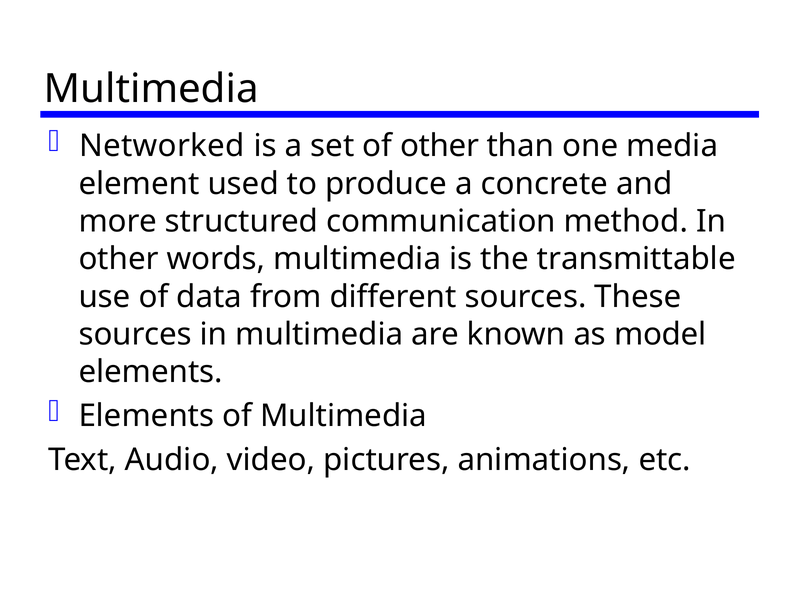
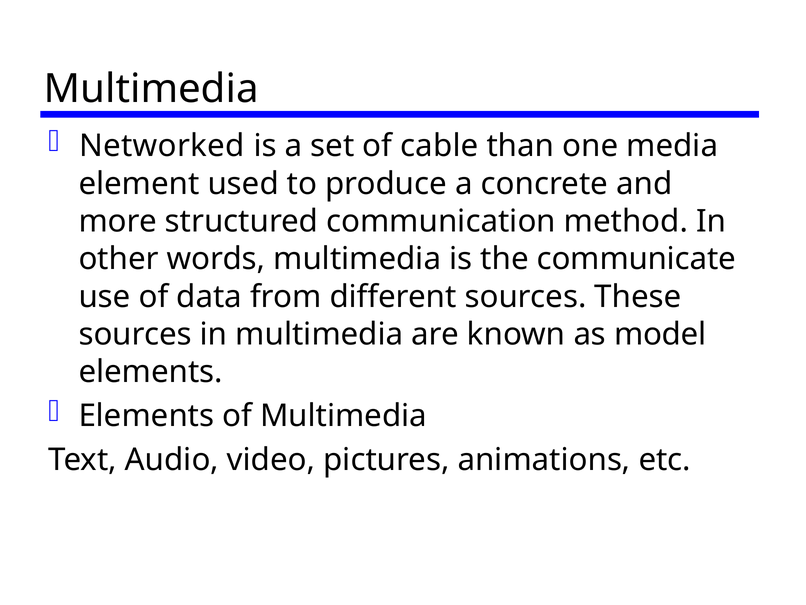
of other: other -> cable (439, 146)
transmittable: transmittable -> communicate (636, 259)
